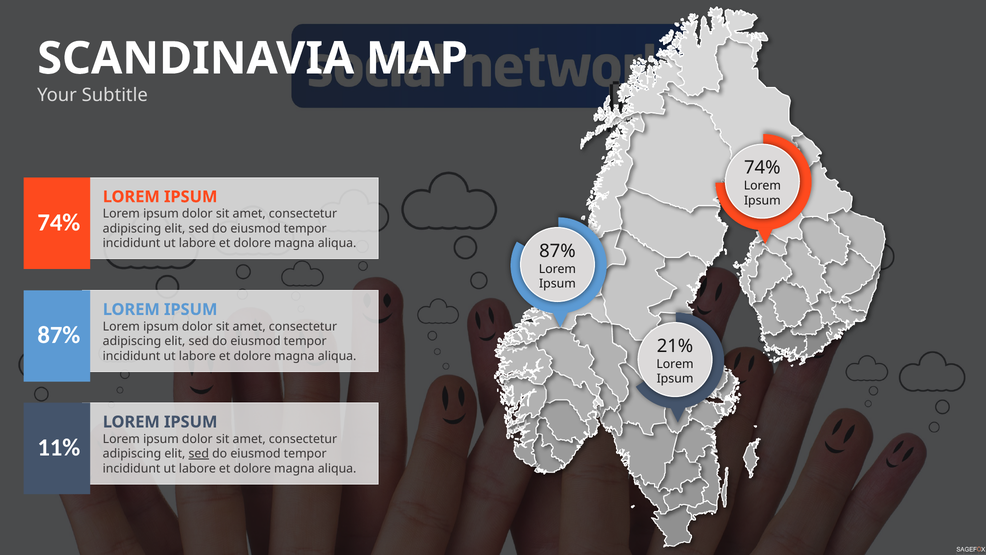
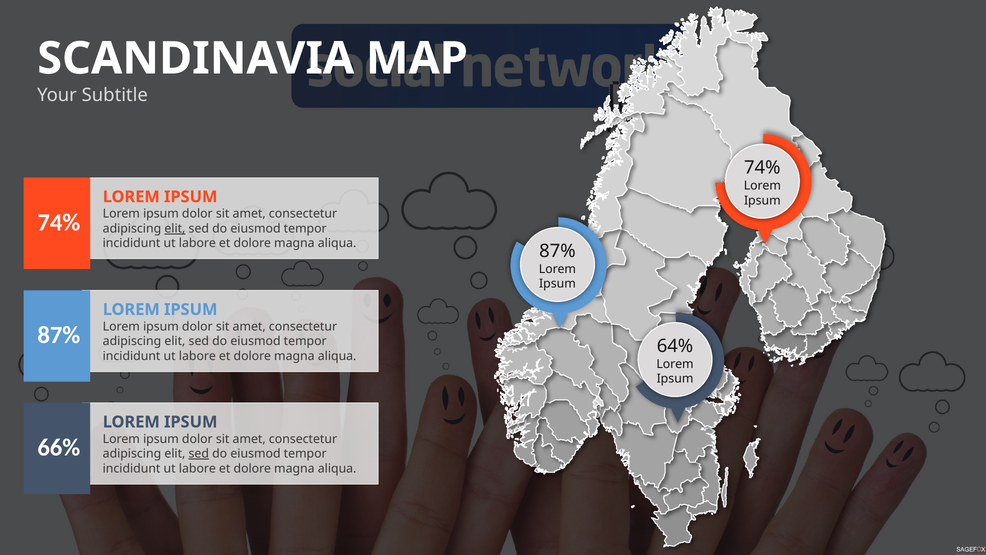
elit underline: none -> present (175, 228)
21%: 21% -> 64% (675, 346)
11%: 11% -> 66% (59, 447)
